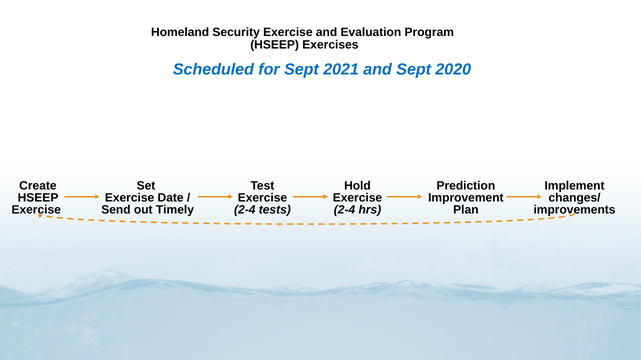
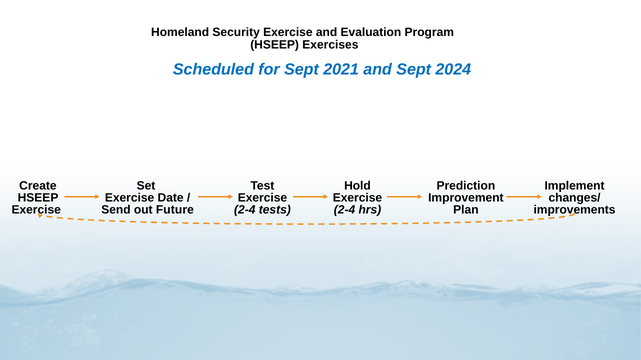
2020: 2020 -> 2024 (453, 70)
Timely: Timely -> Future (175, 210)
